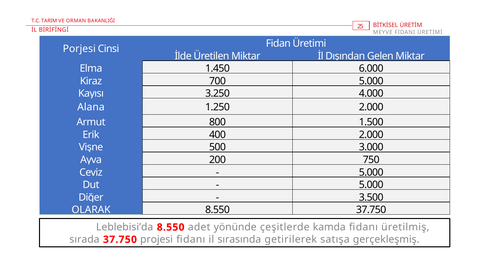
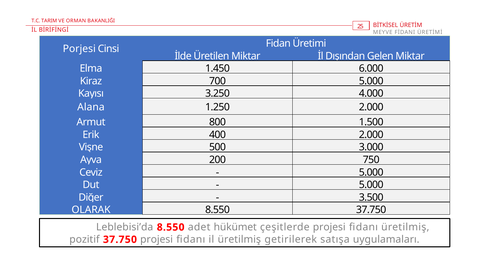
yönünde: yönünde -> hükümet (235, 227)
çeşitlerde kamda: kamda -> projesi (329, 227)
sırada: sırada -> pozitif (84, 240)
il sırasında: sırasında -> üretilmiş (239, 240)
gerçekleşmiş: gerçekleşmiş -> uygulamaları (386, 240)
